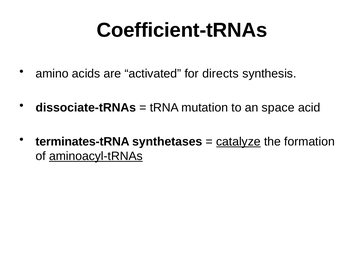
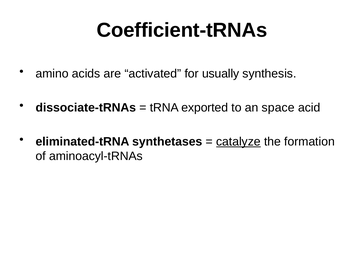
directs: directs -> usually (221, 74)
mutation: mutation -> exported (205, 108)
terminates-tRNA: terminates-tRNA -> eliminated-tRNA (82, 142)
aminoacyl-tRNAs underline: present -> none (96, 156)
